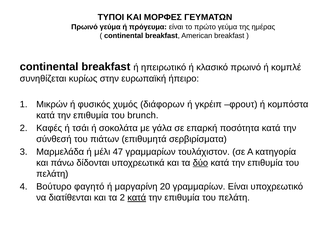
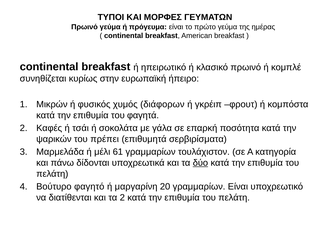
brunch: brunch -> φαγητά (143, 115)
σύνθεσή: σύνθεσή -> ψαρικών (54, 139)
πιάτων: πιάτων -> πρέπει (105, 139)
47: 47 -> 61 (118, 152)
κατά underline: present -> none (137, 198)
